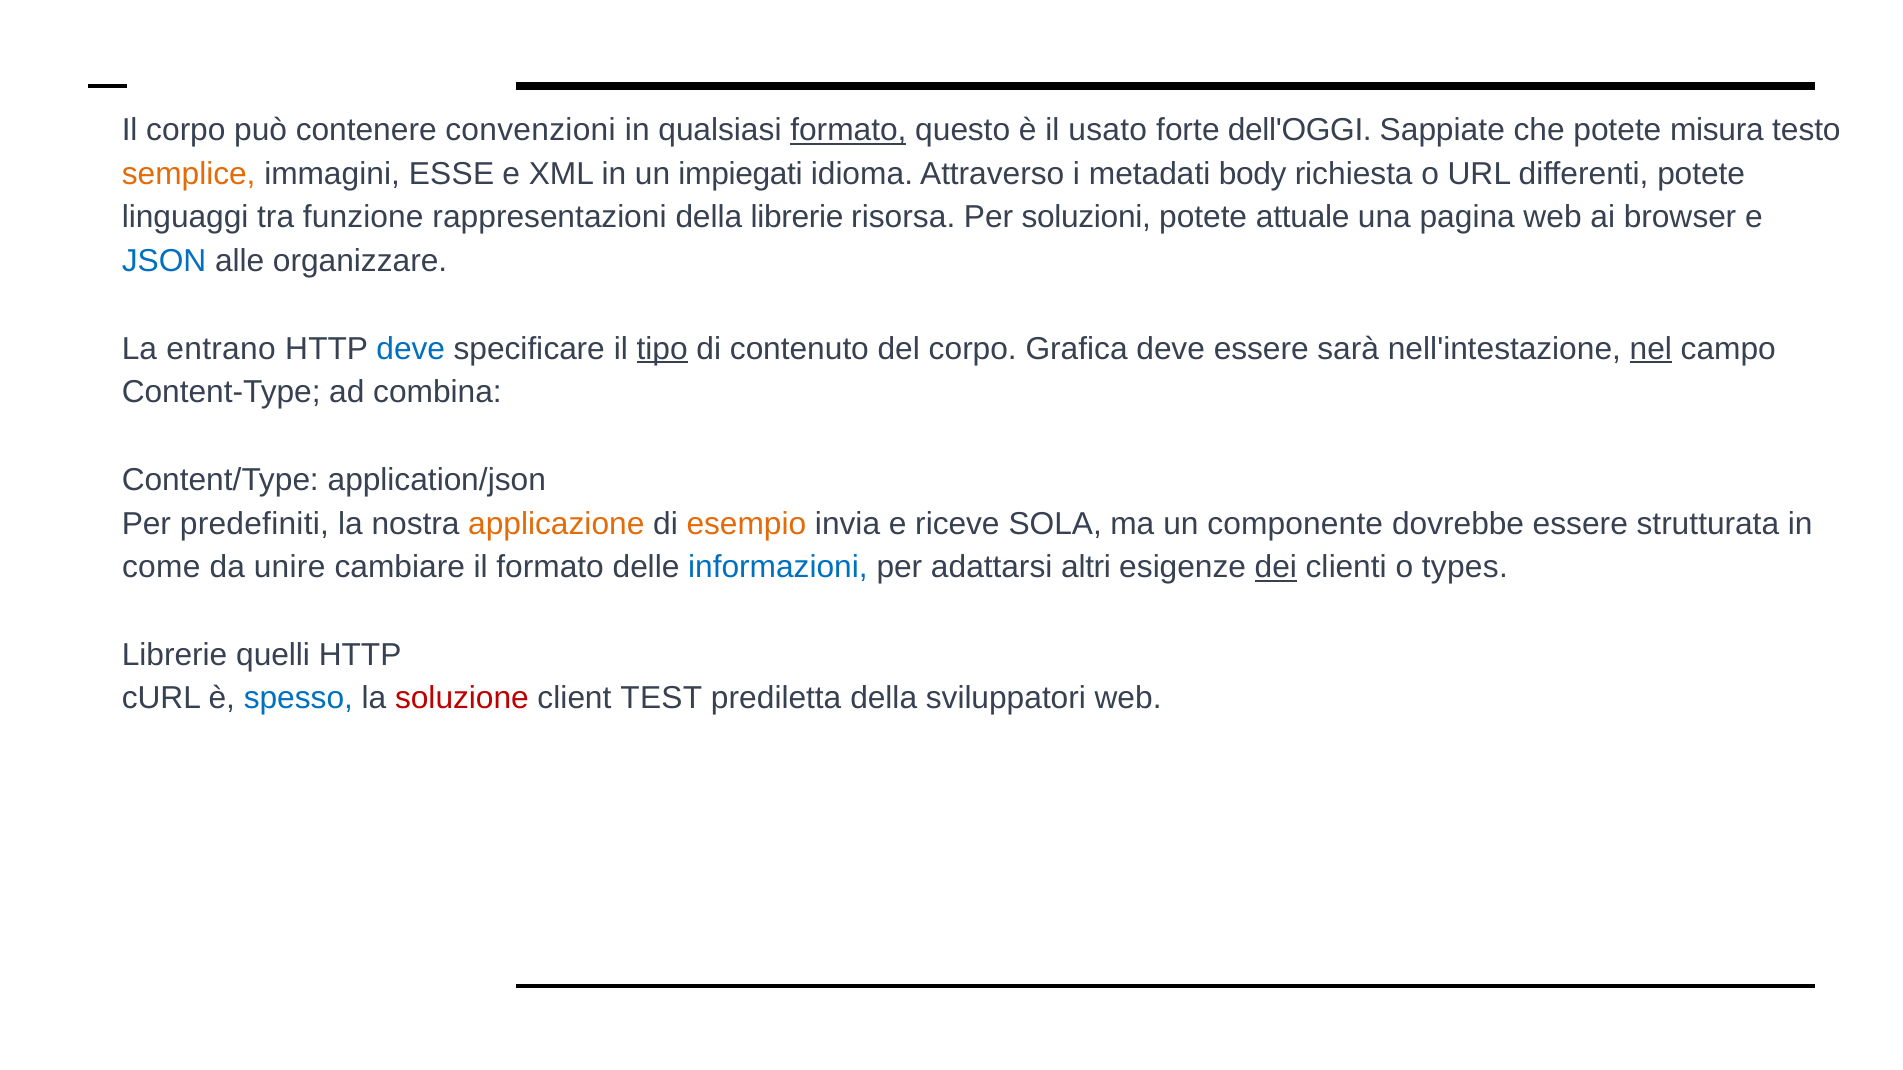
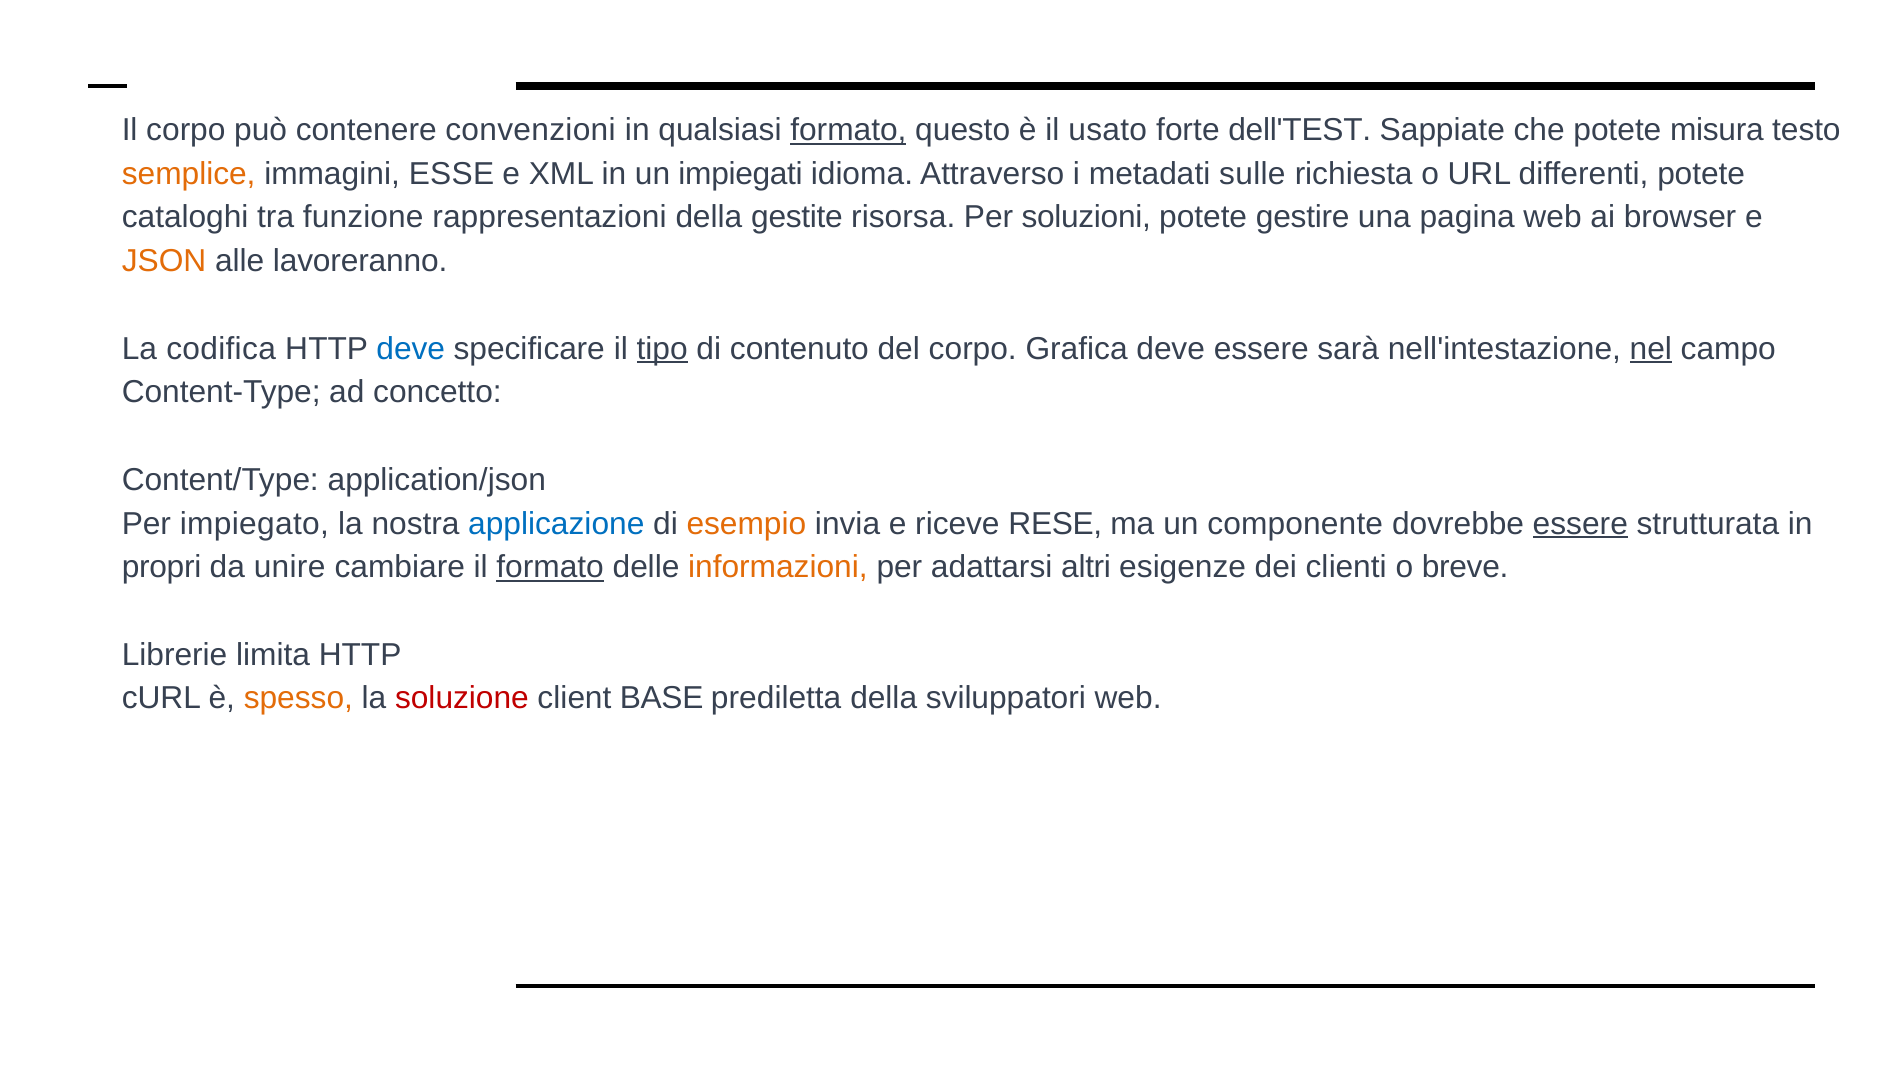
dell'OGGI: dell'OGGI -> dell'TEST (1300, 130)
body: body -> sulle (1252, 174)
linguaggi: linguaggi -> cataloghi (185, 218)
della librerie: librerie -> gestite (797, 218)
attuale: attuale -> gestire (1303, 218)
JSON colour: blue -> orange (164, 261)
organizzare: organizzare -> lavoreranno (360, 261)
entrano: entrano -> codifica (221, 349)
combina: combina -> concetto (437, 393)
predefiniti: predefiniti -> impiegato (254, 524)
applicazione colour: orange -> blue (556, 524)
SOLA: SOLA -> RESE (1055, 524)
essere underline: none -> present (1580, 524)
come: come -> propri (162, 568)
formato underline: none -> present (550, 568)
informazioni colour: blue -> orange (778, 568)
dei underline: present -> none (1276, 568)
types: types -> breve (1465, 568)
quelli: quelli -> limita (273, 655)
spesso colour: blue -> orange (298, 699)
TEST: TEST -> BASE (662, 699)
